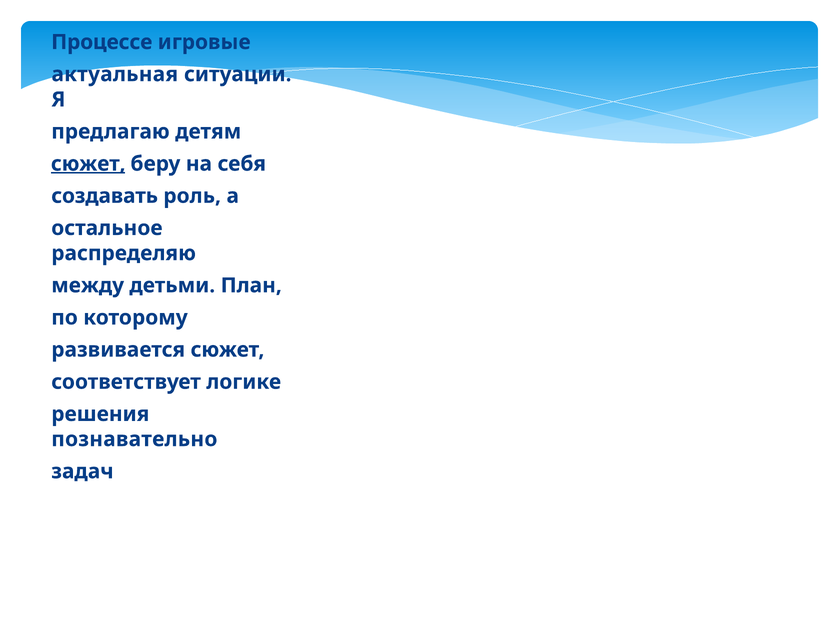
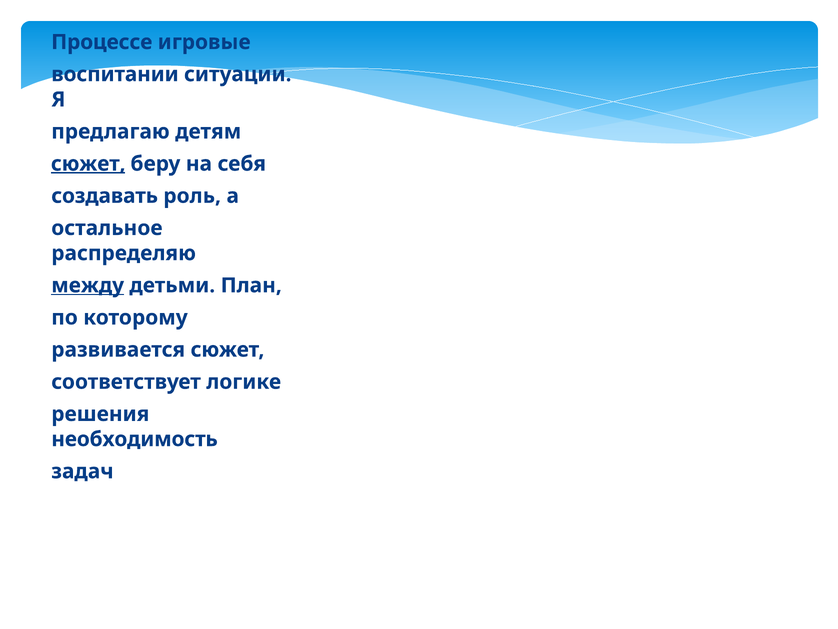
актуальная: актуальная -> воспитании (115, 74)
между underline: none -> present (88, 285)
познавательно: познавательно -> необходимость (135, 439)
